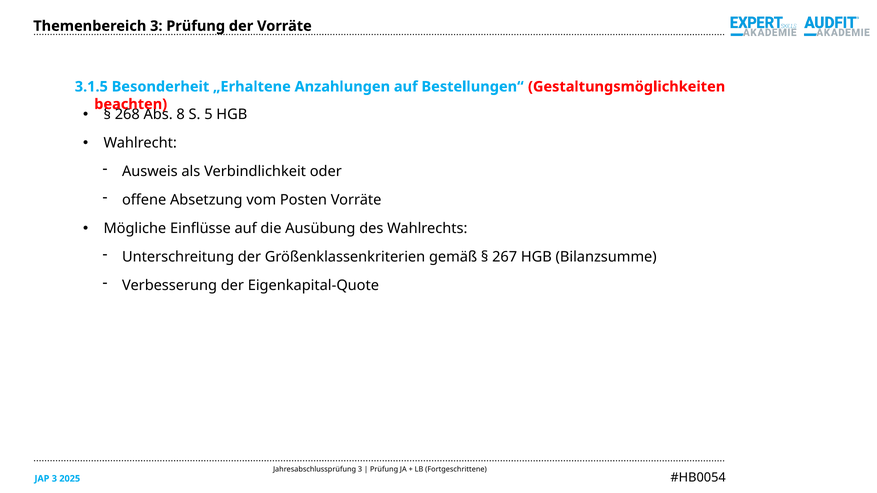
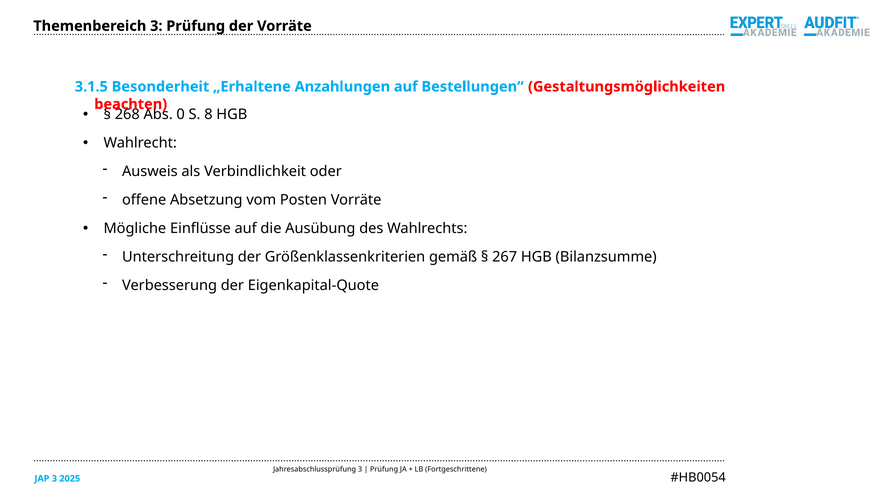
8: 8 -> 0 (181, 115)
5: 5 -> 8 (208, 115)
